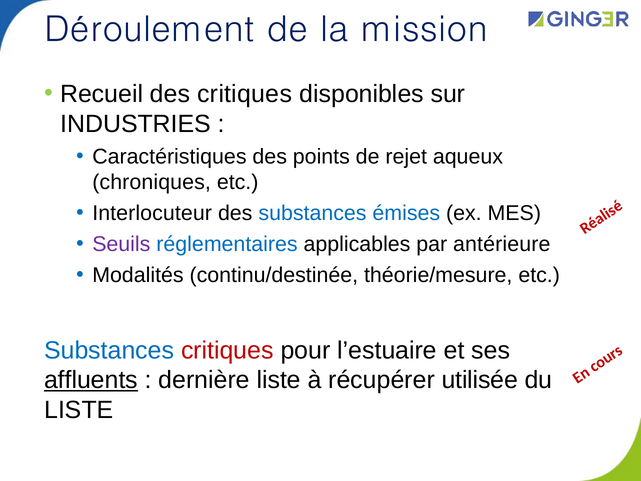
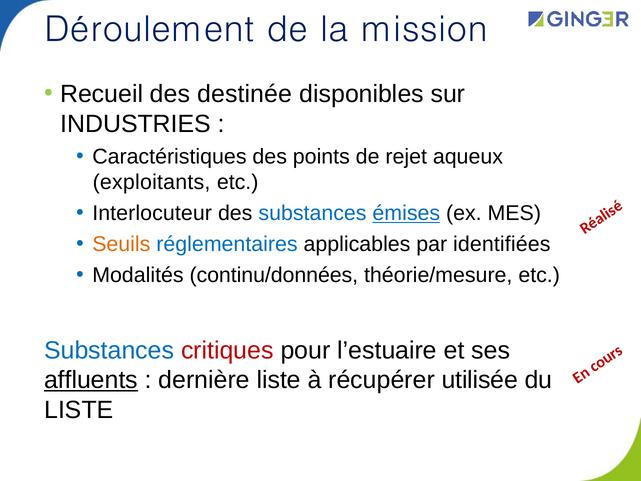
des critiques: critiques -> destinée (245, 94)
chroniques: chroniques -> exploitants (152, 182)
émises underline: none -> present (406, 213)
Seuils colour: purple -> orange (121, 244)
antérieure: antérieure -> identifiées (502, 244)
continu/destinée: continu/destinée -> continu/données (274, 275)
